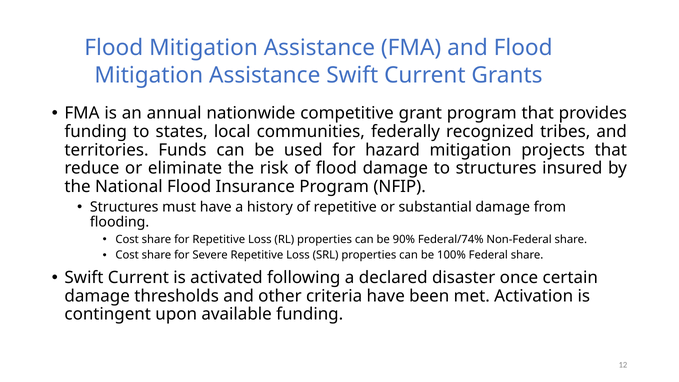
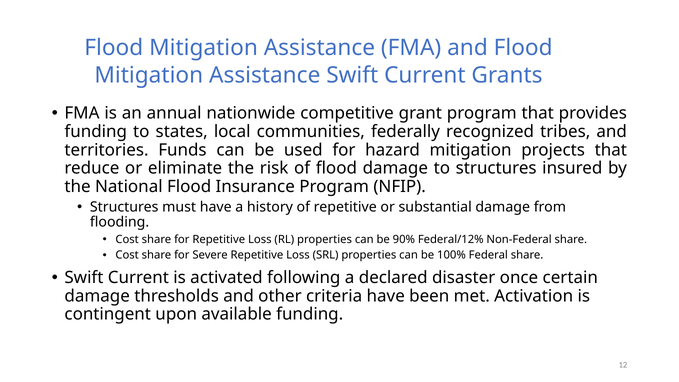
Federal/74%: Federal/74% -> Federal/12% (451, 239)
